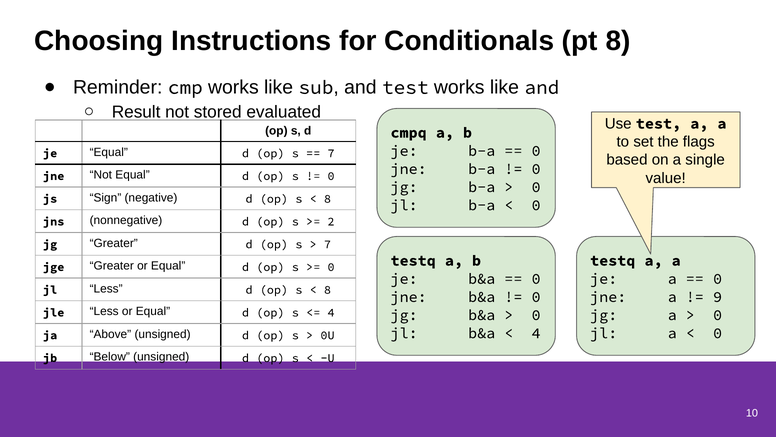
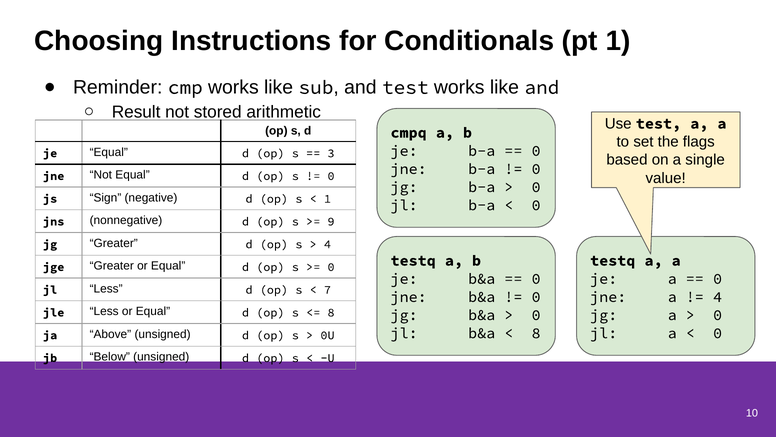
pt 8: 8 -> 1 (618, 41)
evaluated: evaluated -> arithmetic (284, 112)
7: 7 -> 3 (331, 153)
8: 8 -> 1 (327, 199)
2: 2 -> 9 (331, 221)
7: 7 -> 4 (327, 244)
8: 8 -> 7 (327, 289)
9: 9 -> 4 (718, 297)
4: 4 -> 8 (331, 312)
4: 4 -> 8 (536, 333)
